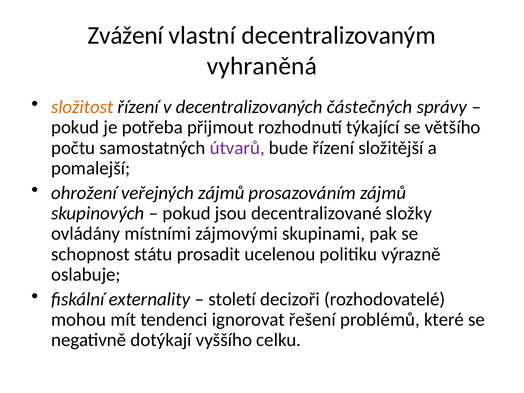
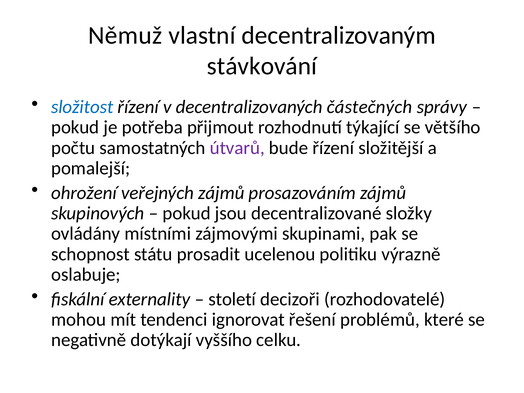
Zvážení: Zvážení -> Němuž (125, 35)
vyhraněná: vyhraněná -> stávkování (262, 66)
složitost colour: orange -> blue (82, 107)
